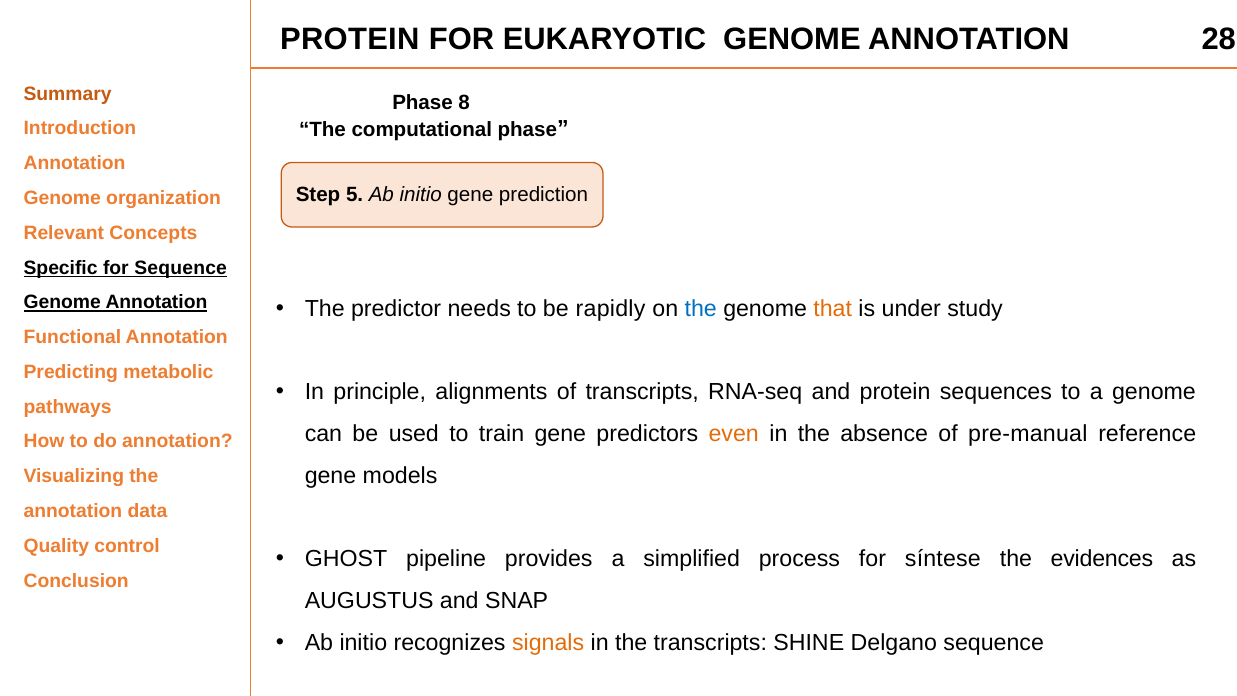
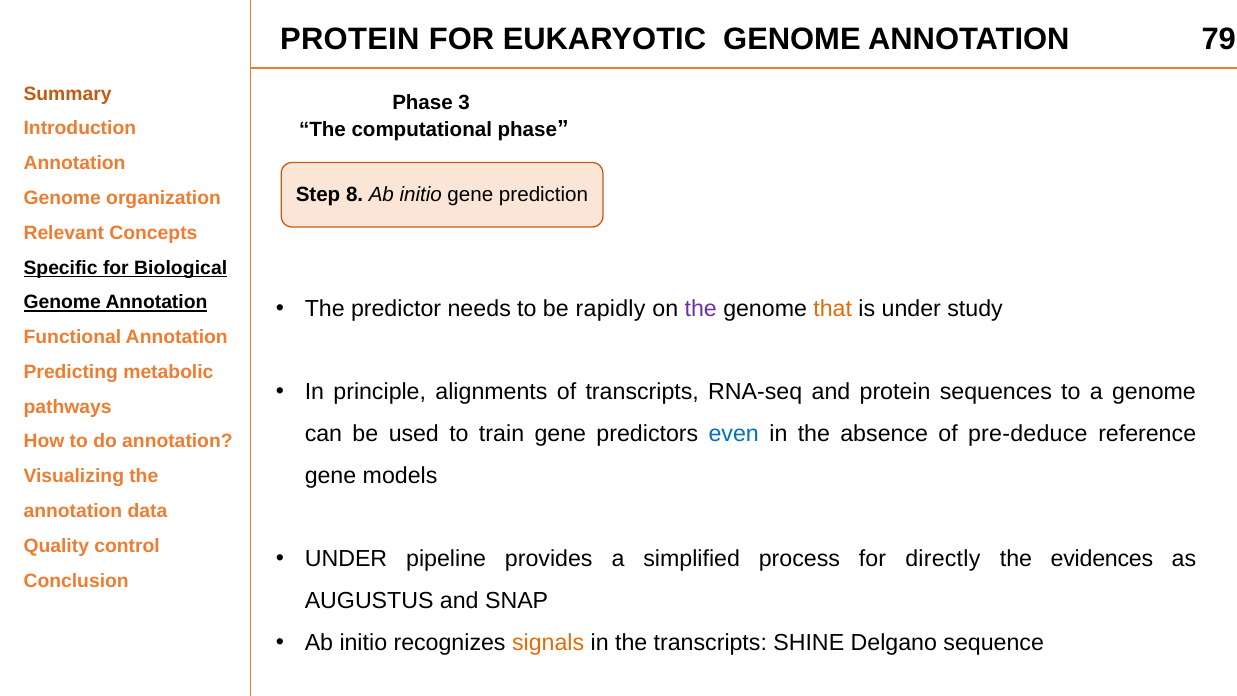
28: 28 -> 79 (1219, 39)
8: 8 -> 3 (464, 102)
5: 5 -> 8 (355, 195)
for Sequence: Sequence -> Biological (181, 268)
the colour: blue -> purple (701, 309)
even colour: orange -> blue (734, 434)
pre-manual: pre-manual -> pre-deduce (1028, 434)
GHOST: GHOST -> UNDER (346, 559)
síntese: síntese -> directly (943, 559)
